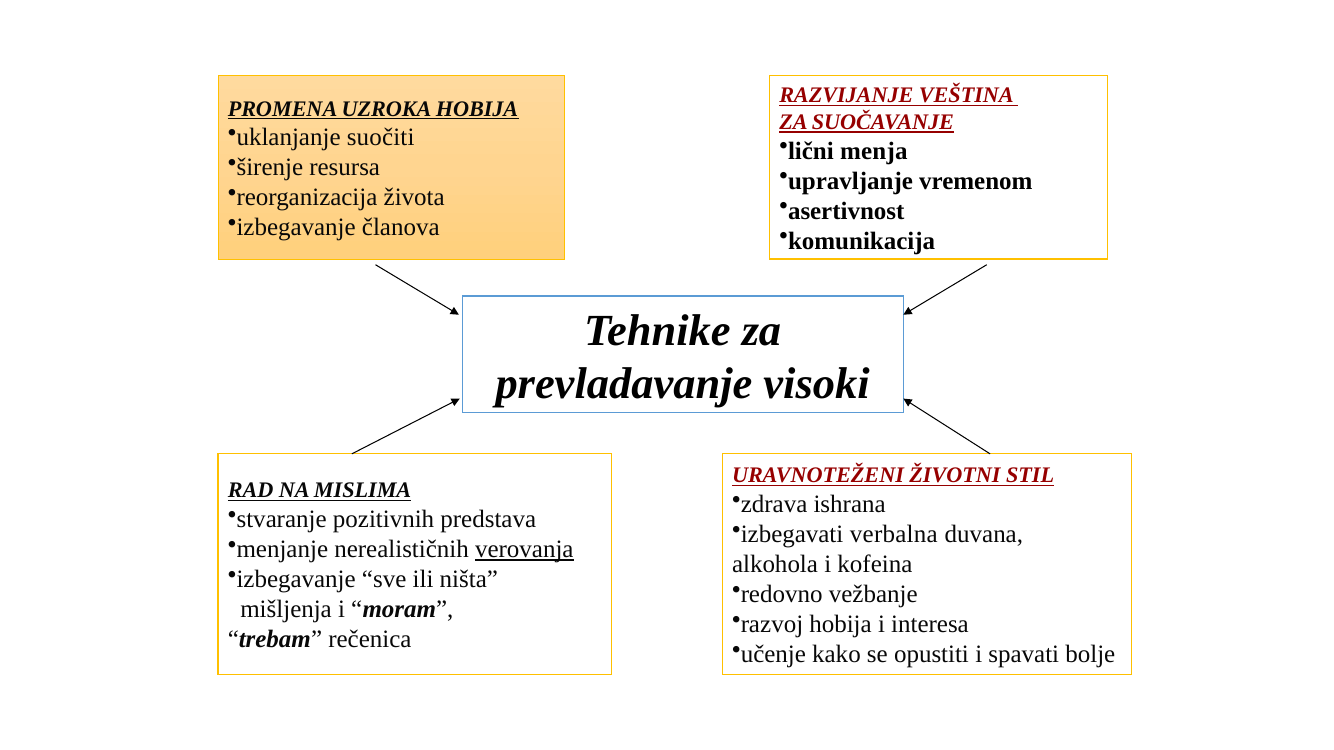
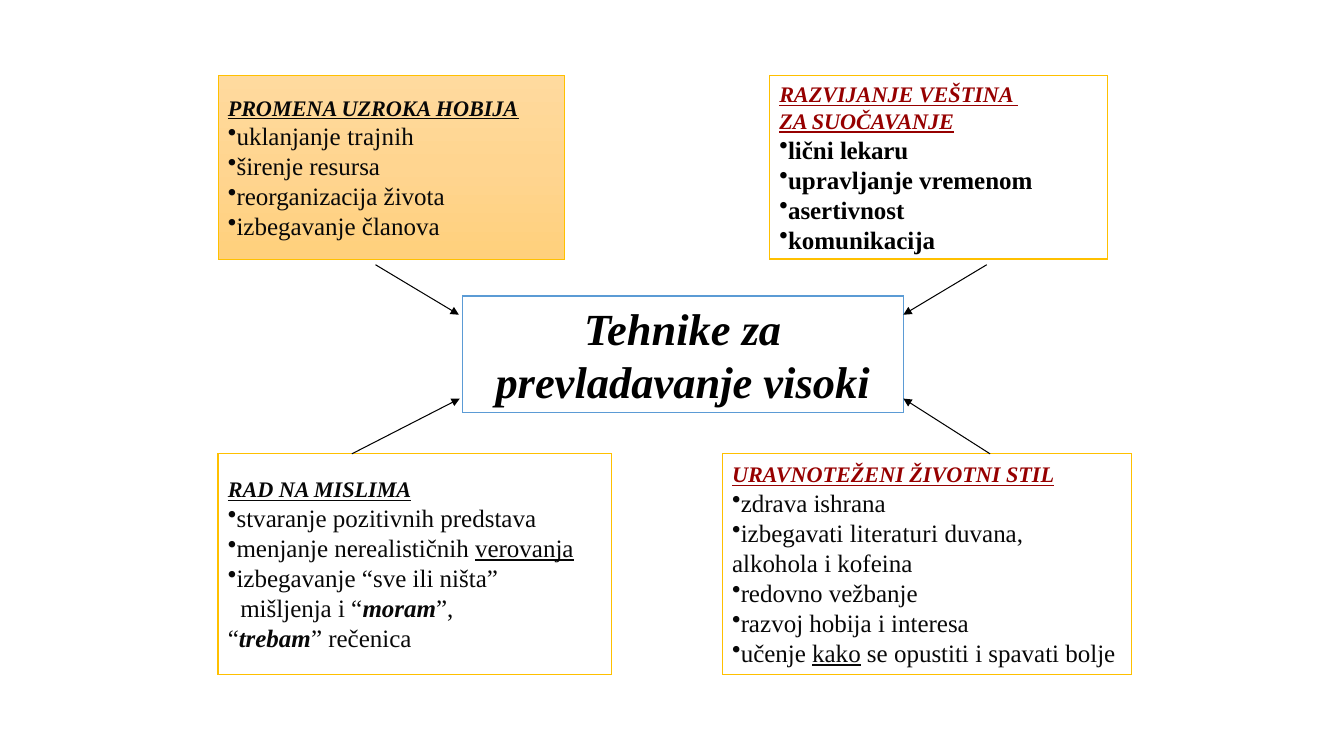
suočiti: suočiti -> trajnih (381, 138)
menja: menja -> lekaru (874, 151)
verbalna: verbalna -> literaturi (894, 534)
kako underline: none -> present (836, 654)
